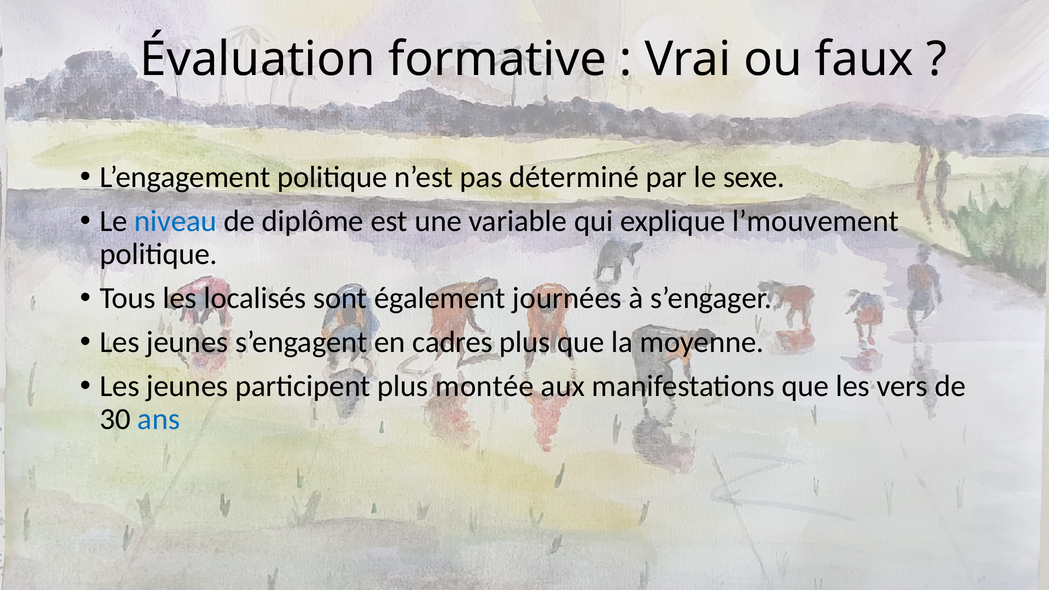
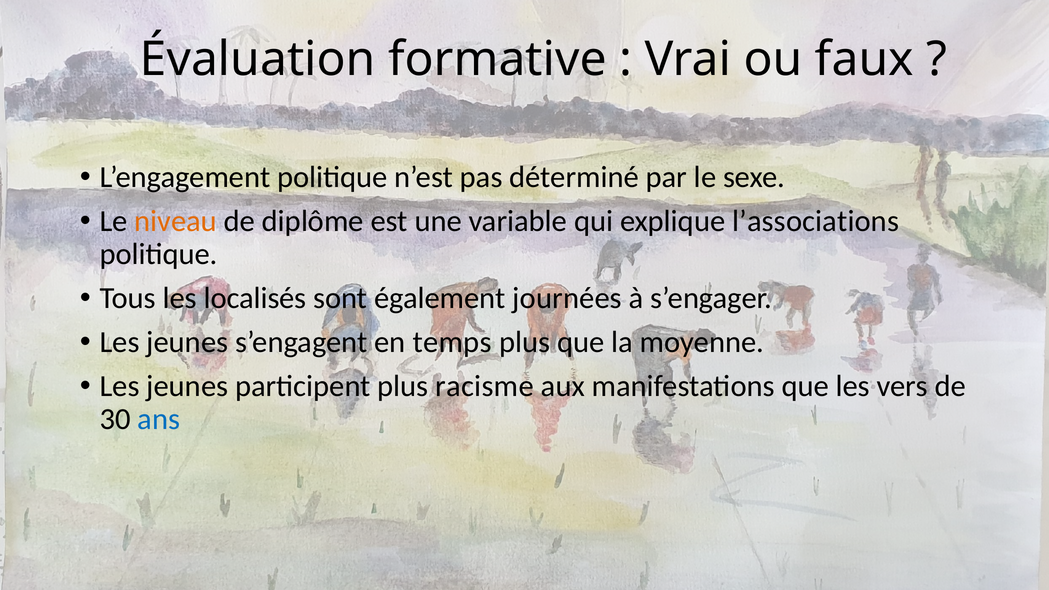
niveau colour: blue -> orange (176, 221)
l’mouvement: l’mouvement -> l’associations (816, 221)
cadres: cadres -> temps (452, 342)
montée: montée -> racisme (485, 386)
